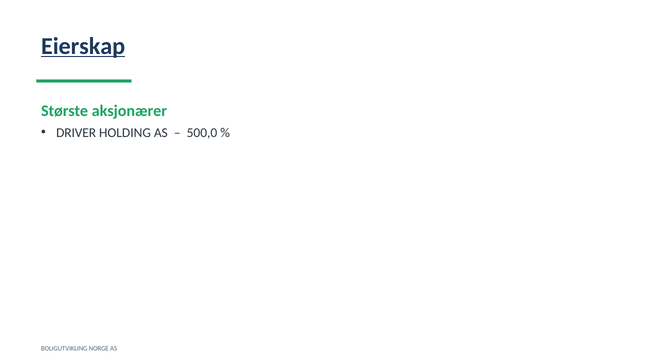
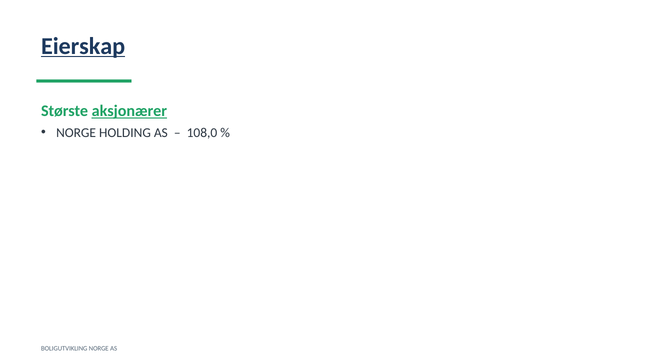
aksjonærer underline: none -> present (129, 111)
DRIVER: DRIVER -> NORGE (76, 133)
500,0: 500,0 -> 108,0 (202, 133)
